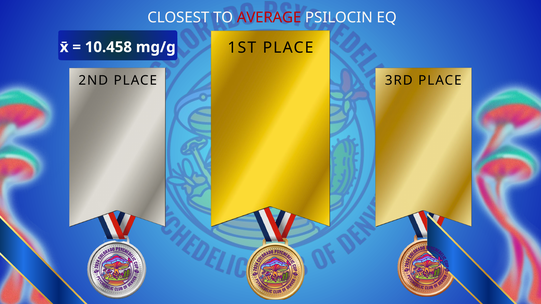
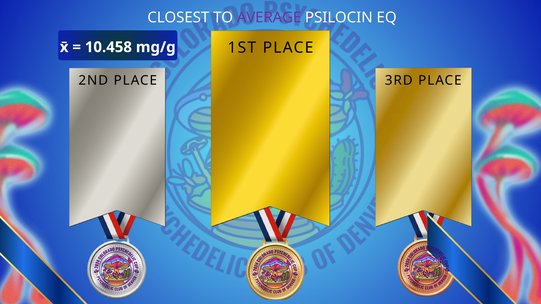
AVERAGE colour: red -> purple (269, 18)
